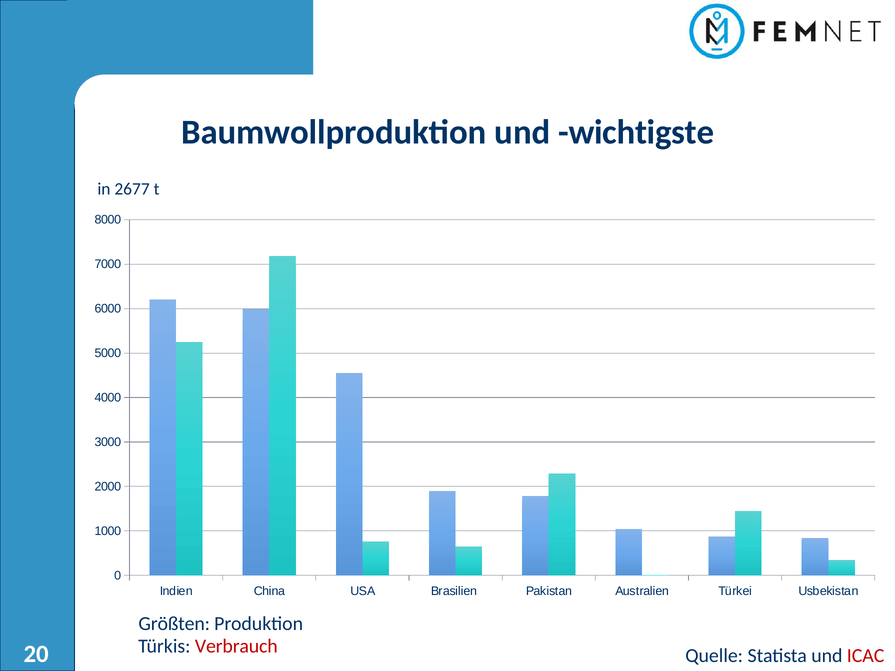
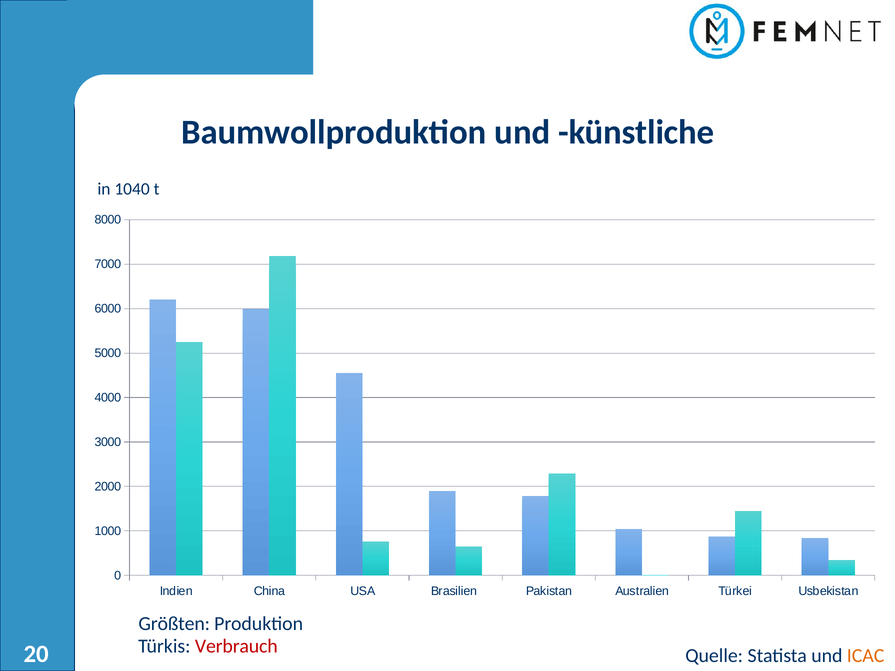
wichtigste: wichtigste -> künstliche (636, 132)
2677: 2677 -> 1040 (132, 189)
ICAC colour: red -> orange (866, 656)
